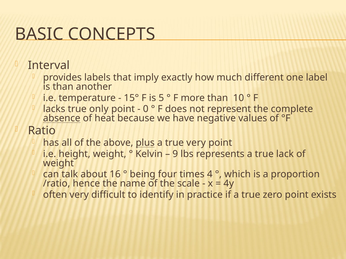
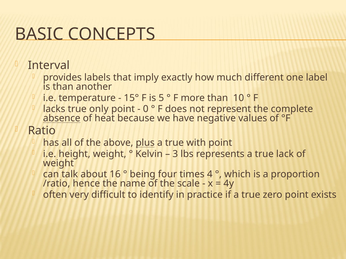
true very: very -> with (196, 143)
9: 9 -> 3 (175, 154)
